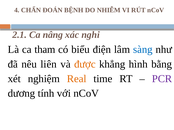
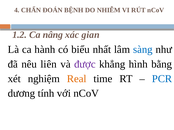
2.1: 2.1 -> 1.2 (20, 35)
nghi: nghi -> gian (91, 35)
tham: tham -> hành (45, 50)
điện: điện -> nhất (102, 50)
được colour: orange -> purple (85, 64)
PCR colour: purple -> blue (162, 79)
